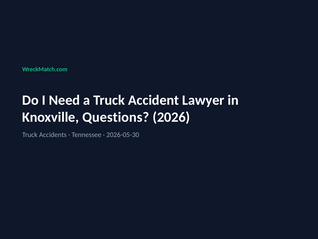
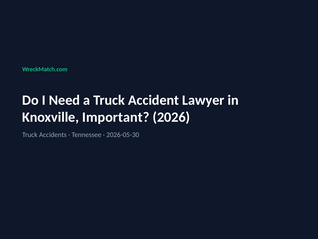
Questions: Questions -> Important (116, 117)
